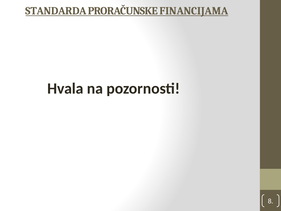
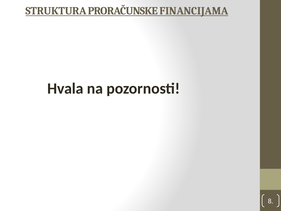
STANDARDA: STANDARDA -> STRUKTURA (56, 11)
